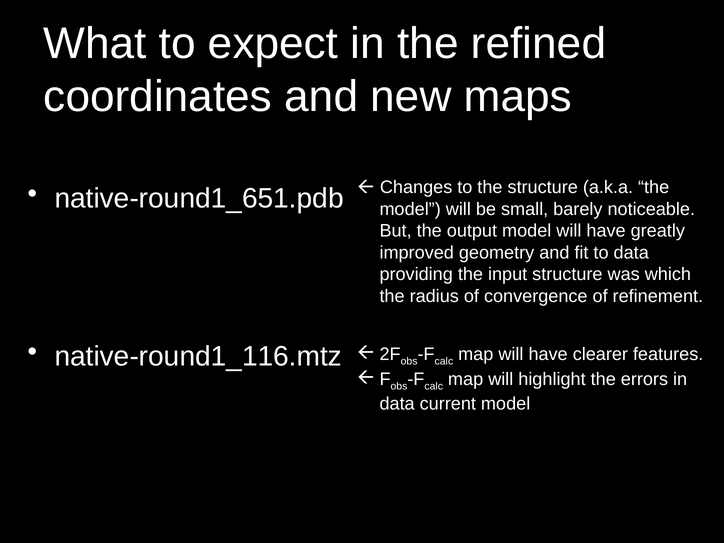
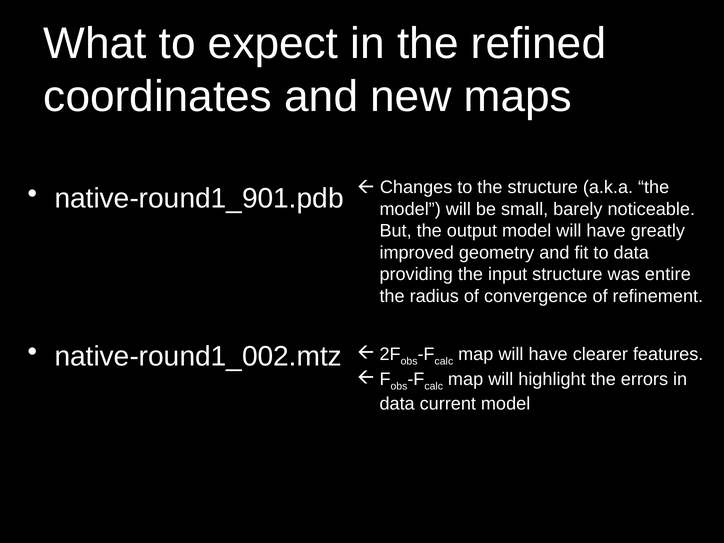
native-round1_651.pdb: native-round1_651.pdb -> native-round1_901.pdb (199, 199)
which: which -> entire (668, 274)
native-round1_116.mtz: native-round1_116.mtz -> native-round1_002.mtz (198, 356)
